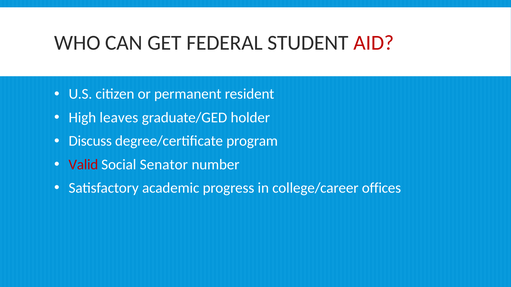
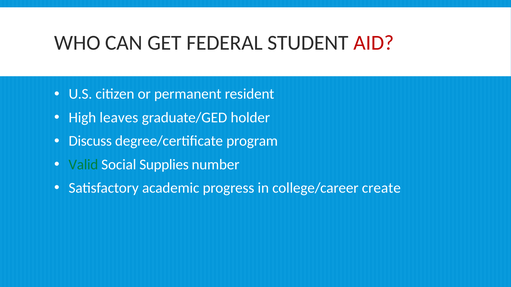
Valid colour: red -> green (83, 165)
Senator: Senator -> Supplies (164, 165)
offices: offices -> create (381, 188)
